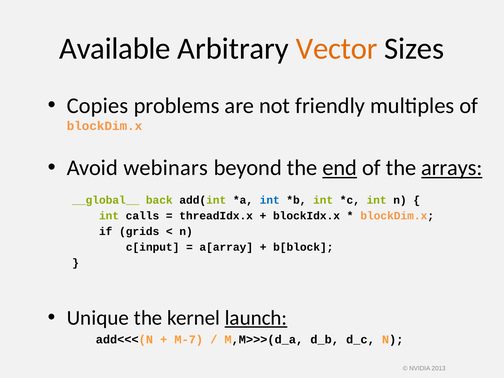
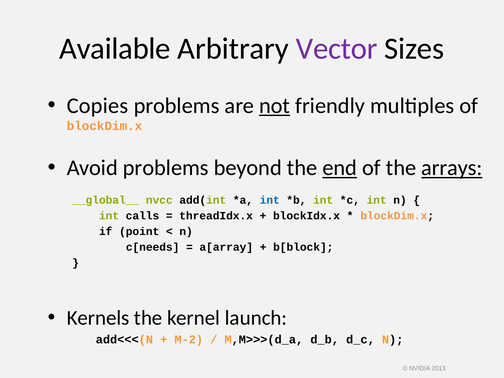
Vector colour: orange -> purple (337, 49)
not underline: none -> present (275, 106)
Avoid webinars: webinars -> problems (166, 168)
back: back -> nvcc (159, 200)
grids: grids -> point (139, 231)
c[input: c[input -> c[needs (153, 247)
Unique: Unique -> Kernels (98, 318)
launch underline: present -> none (256, 318)
M-7: M-7 -> M-2 (189, 340)
